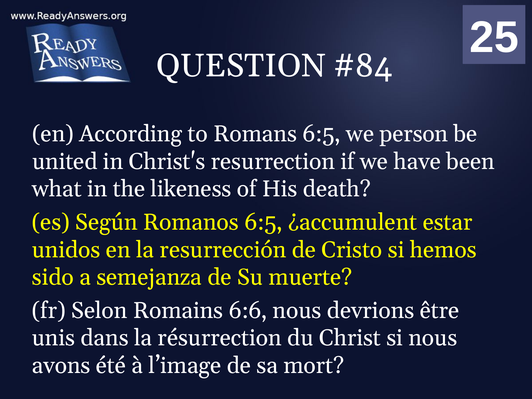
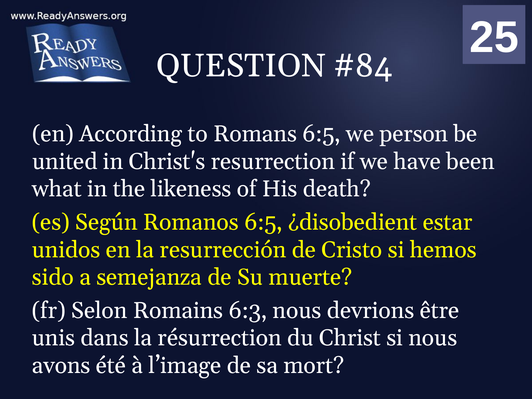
¿accumulent: ¿accumulent -> ¿disobedient (353, 222)
6:6: 6:6 -> 6:3 (248, 311)
